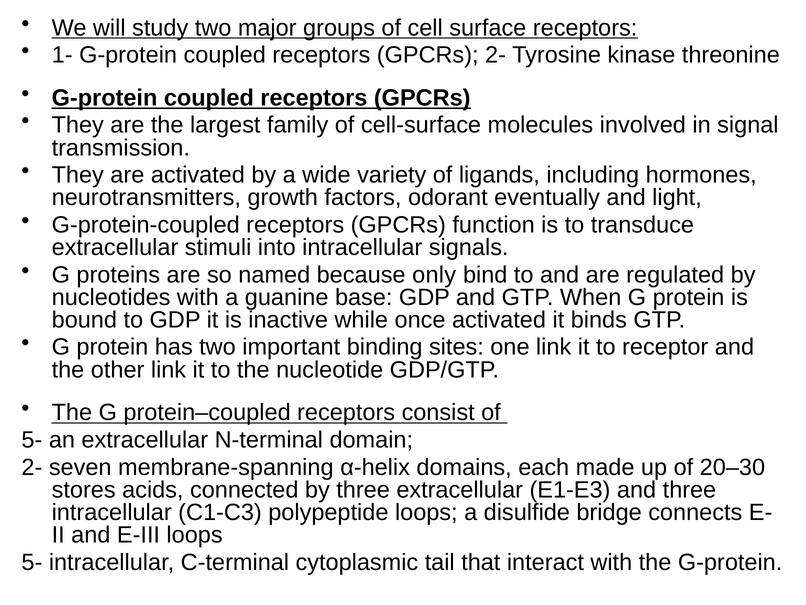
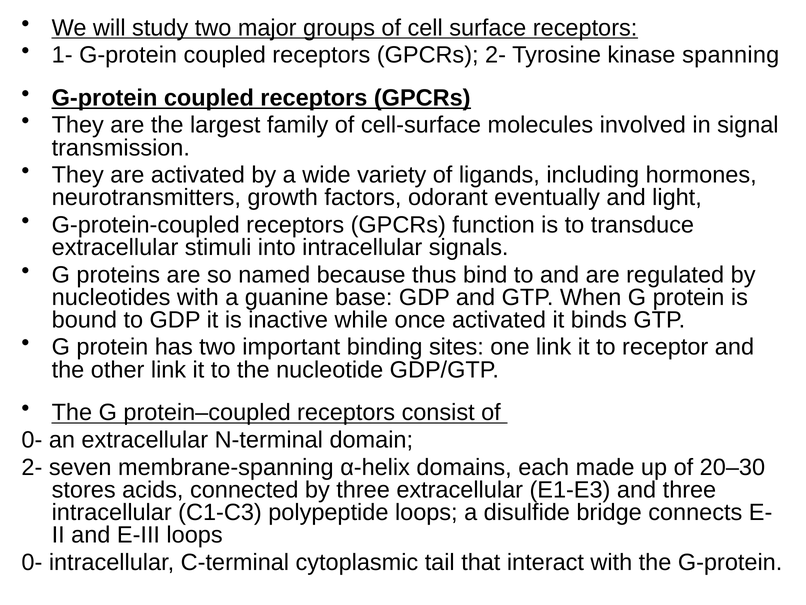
threonine: threonine -> spanning (731, 55)
only: only -> thus (434, 275)
5-: 5- -> 0- (32, 440)
5-: 5- -> 0- (32, 562)
